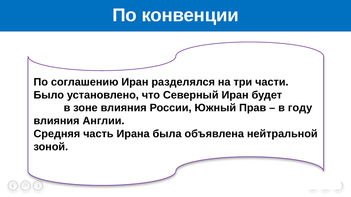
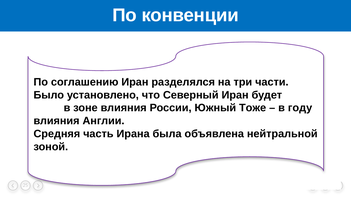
Прав: Прав -> Тоже (253, 108)
